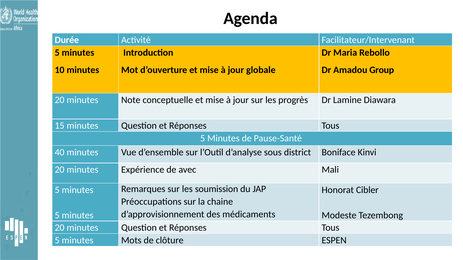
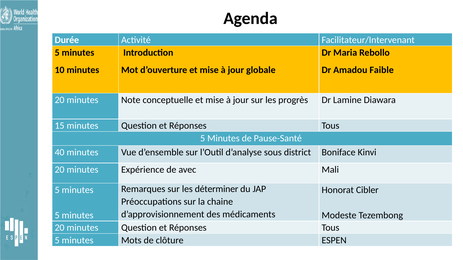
Group: Group -> Faible (382, 70)
soumission: soumission -> déterminer (217, 189)
